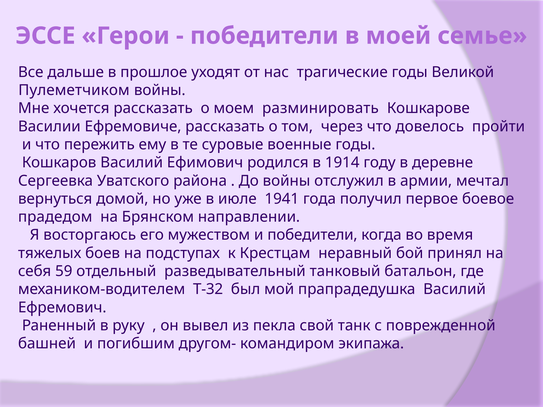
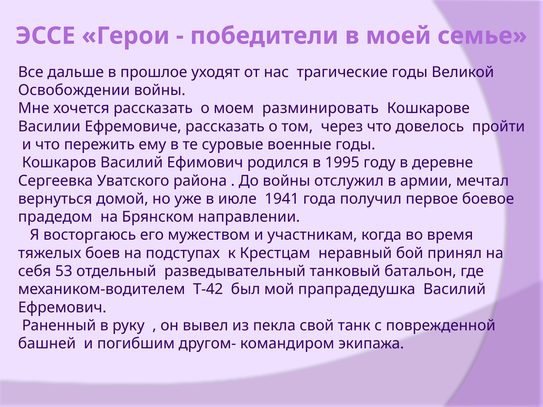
Пулеметчиком: Пулеметчиком -> Освобождении (74, 90)
1914: 1914 -> 1995 (342, 163)
и победители: победители -> участникам (312, 235)
59: 59 -> 53 (64, 271)
Т-32: Т-32 -> Т-42 (208, 289)
